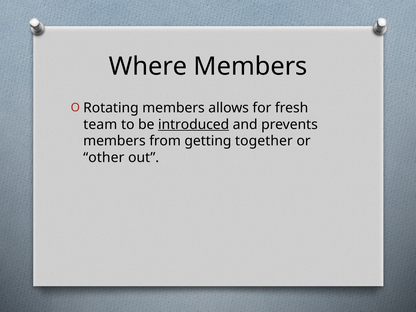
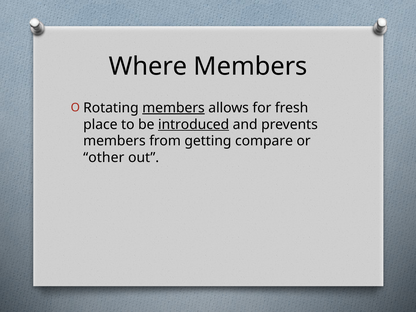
members underline: none -> present (173, 108)
team: team -> place (100, 124)
together: together -> compare (264, 141)
